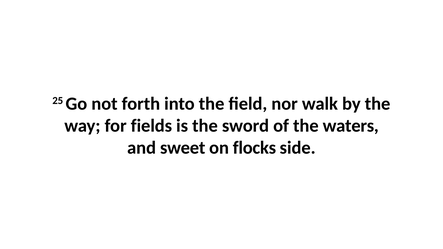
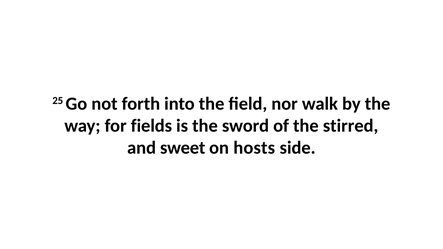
waters: waters -> stirred (351, 126)
flocks: flocks -> hosts (254, 148)
